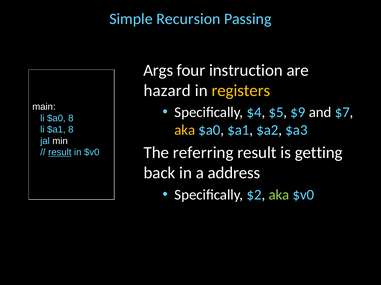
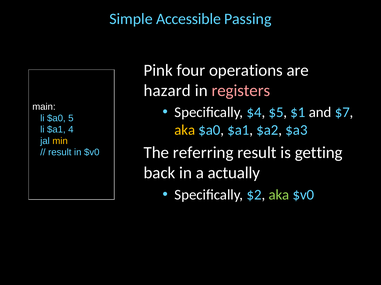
Recursion: Recursion -> Accessible (189, 19)
Args: Args -> Pink (158, 70)
instruction: instruction -> operations (246, 70)
registers colour: yellow -> pink (241, 91)
$9: $9 -> $1 (298, 113)
$a0 8: 8 -> 5 (71, 118)
$a1 8: 8 -> 4 (71, 130)
min colour: white -> yellow (60, 141)
result underline: present -> none (60, 153)
address: address -> actually (234, 173)
